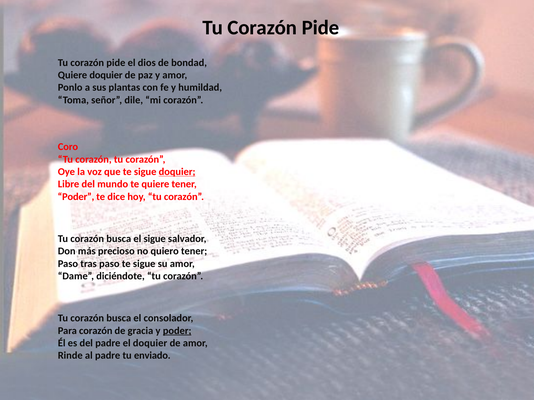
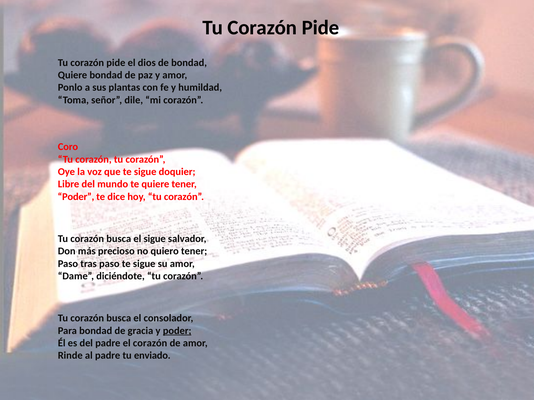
Quiere doquier: doquier -> bondad (106, 75)
doquier underline: present -> none (177, 172)
Para corazón: corazón -> bondad (96, 331)
el doquier: doquier -> corazón (150, 344)
